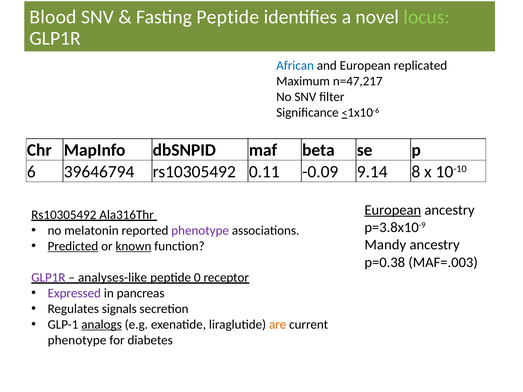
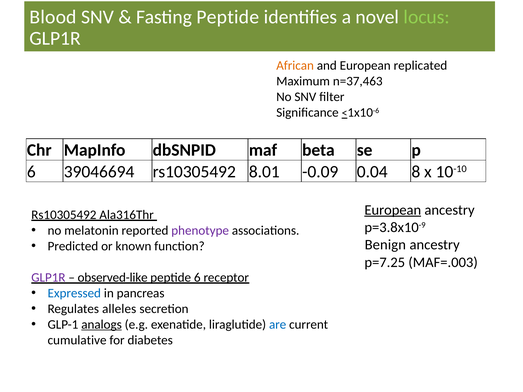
African colour: blue -> orange (295, 66)
n=47,217: n=47,217 -> n=37,463 (358, 81)
39646794: 39646794 -> 39046694 (99, 172)
0.11: 0.11 -> 8.01 (264, 172)
9.14: 9.14 -> 0.04 (372, 172)
Mandy: Mandy -> Benign (385, 245)
Predicted underline: present -> none (73, 246)
known underline: present -> none (133, 246)
p=0.38: p=0.38 -> p=7.25 (385, 262)
analyses-like: analyses-like -> observed-like (113, 278)
peptide 0: 0 -> 6 (197, 278)
Expressed colour: purple -> blue (74, 293)
signals: signals -> alleles (119, 309)
are colour: orange -> blue (278, 325)
phenotype: phenotype -> cumulative (77, 340)
